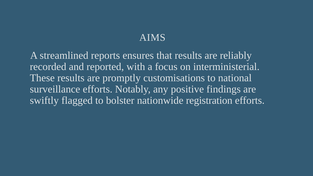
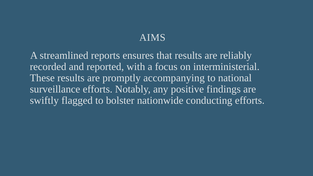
customisations: customisations -> accompanying (174, 78)
registration: registration -> conducting (209, 101)
